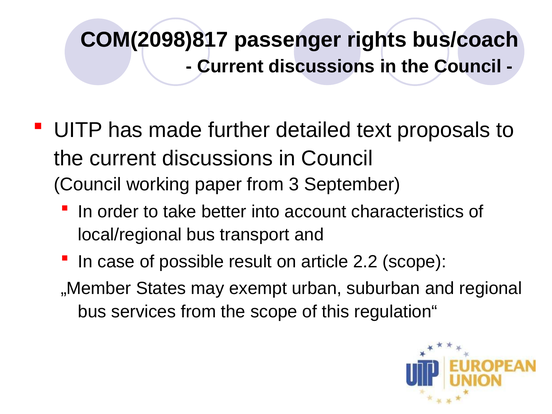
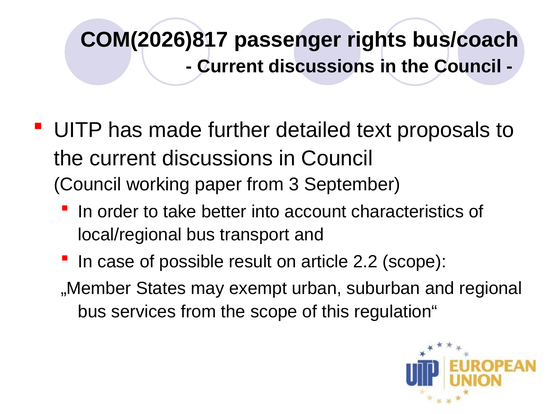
COM(2098)817: COM(2098)817 -> COM(2026)817 (154, 40)
